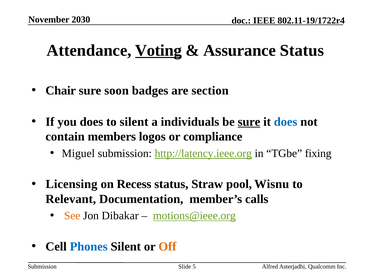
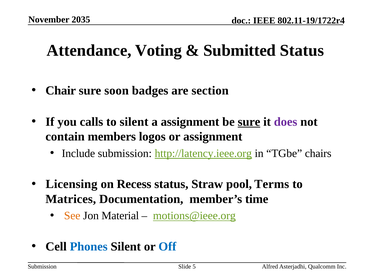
2030: 2030 -> 2035 (81, 20)
Voting underline: present -> none (158, 51)
Assurance: Assurance -> Submitted (240, 51)
you does: does -> calls (91, 122)
a individuals: individuals -> assignment (190, 122)
does colour: blue -> purple (286, 122)
or compliance: compliance -> assignment (213, 137)
Miguel: Miguel -> Include (78, 153)
fixing: fixing -> chairs (318, 153)
Wisnu: Wisnu -> Terms (272, 184)
Relevant: Relevant -> Matrices (71, 199)
calls: calls -> time (257, 199)
Dibakar: Dibakar -> Material (120, 216)
Off colour: orange -> blue (167, 247)
